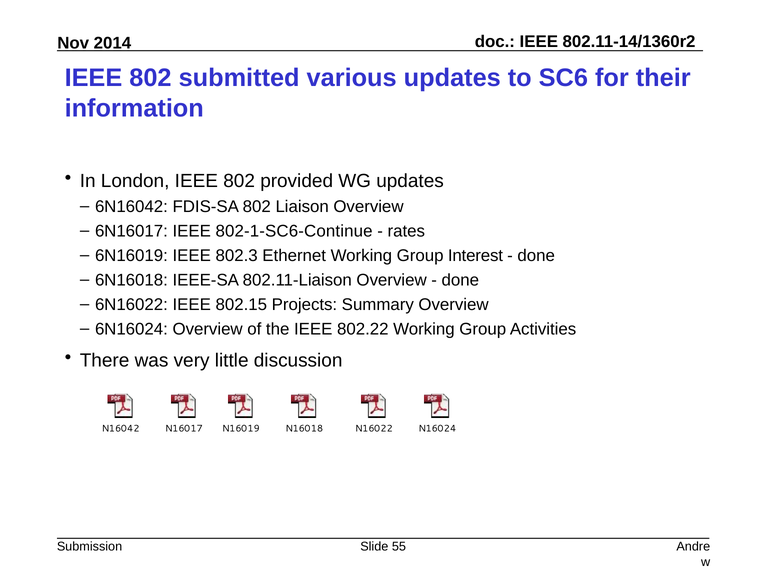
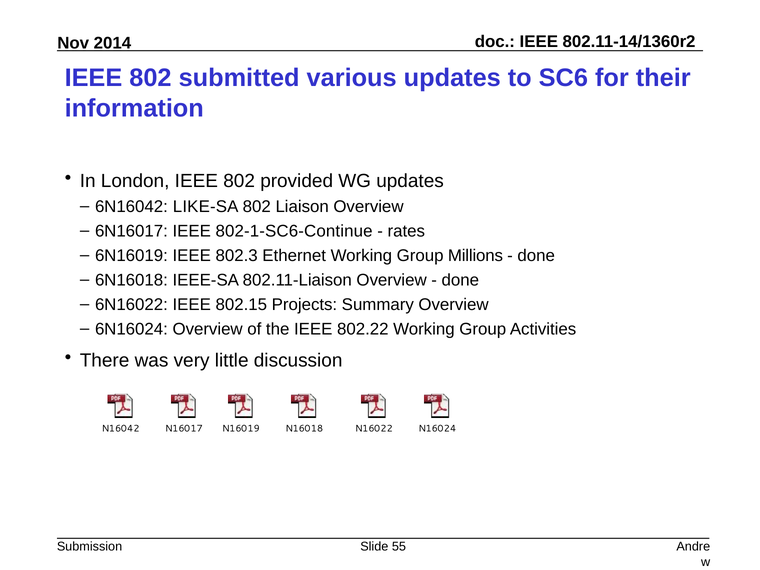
FDIS-SA: FDIS-SA -> LIKE-SA (206, 207)
Interest: Interest -> Millions (475, 256)
